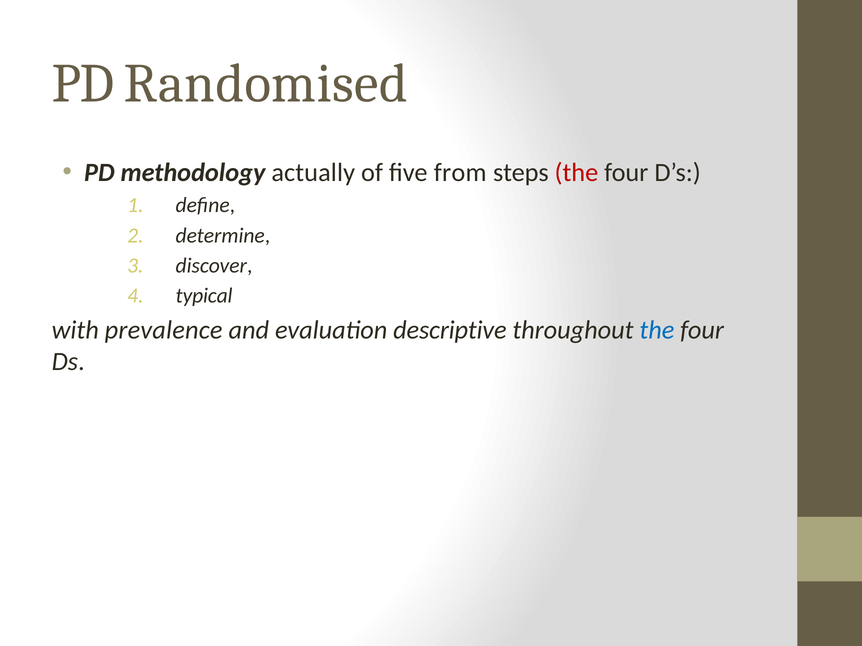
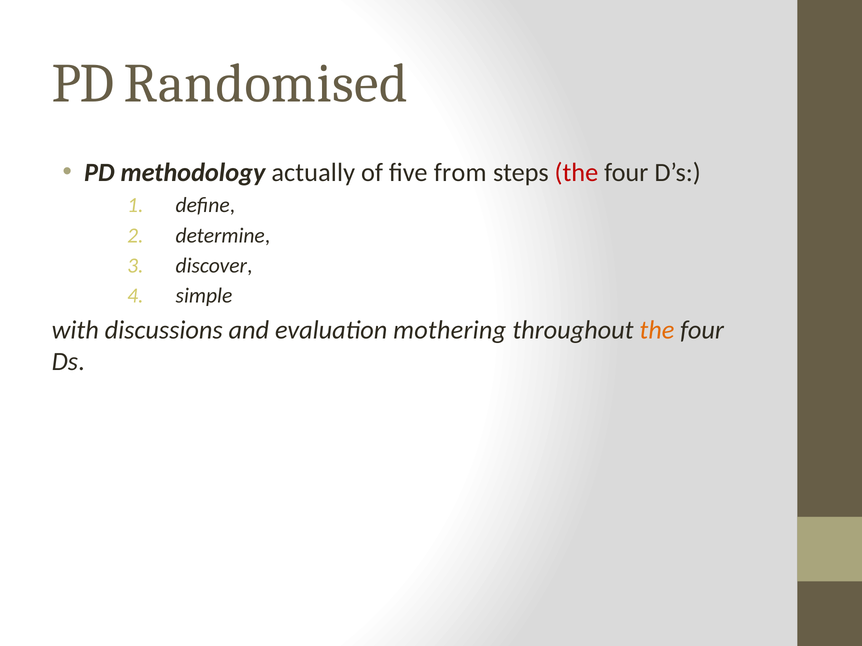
typical: typical -> simple (204, 296)
prevalence: prevalence -> discussions (164, 330)
descriptive: descriptive -> mothering (450, 330)
the colour: blue -> orange (657, 330)
